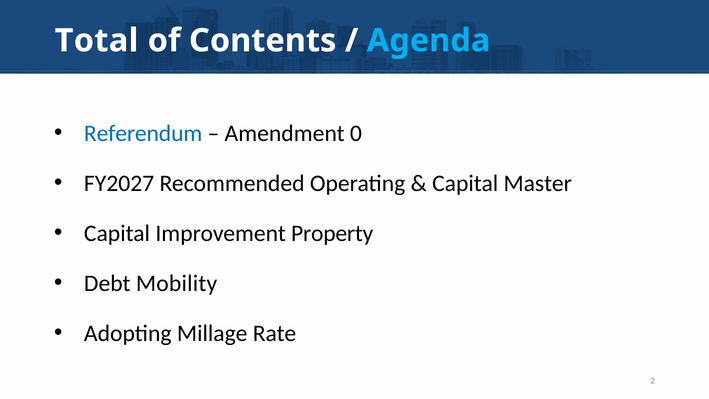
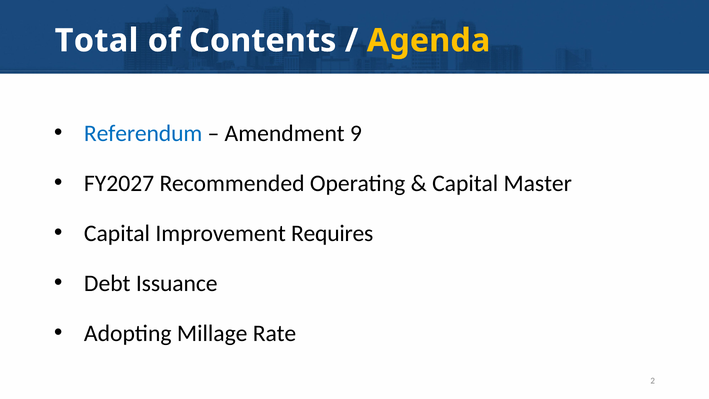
Agenda colour: light blue -> yellow (429, 41)
0: 0 -> 9 (356, 133)
Property: Property -> Requires (332, 233)
Mobility: Mobility -> Issuance (177, 283)
